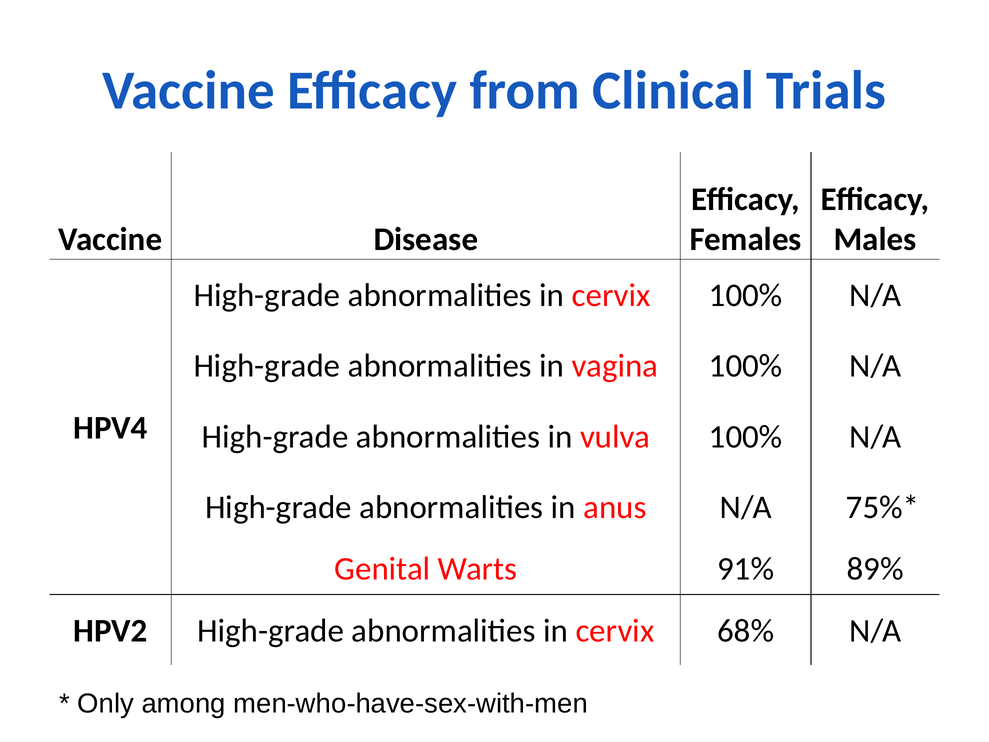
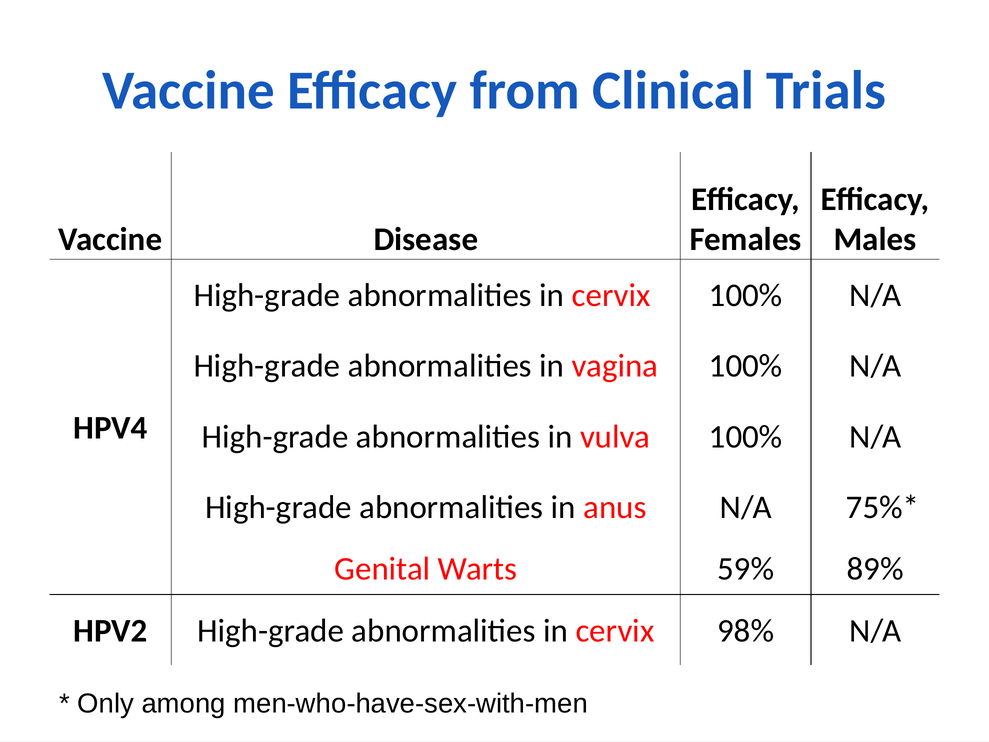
91%: 91% -> 59% (746, 569)
68%: 68% -> 98% (746, 630)
